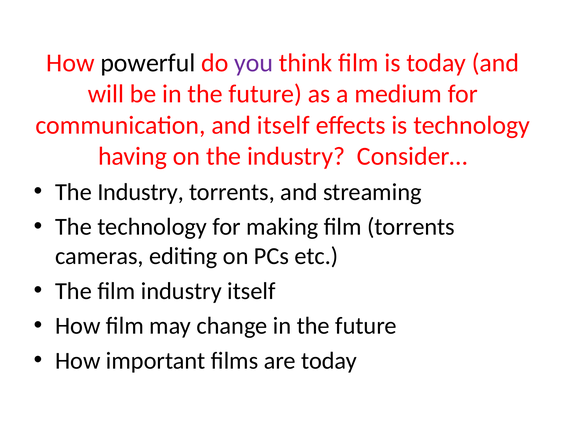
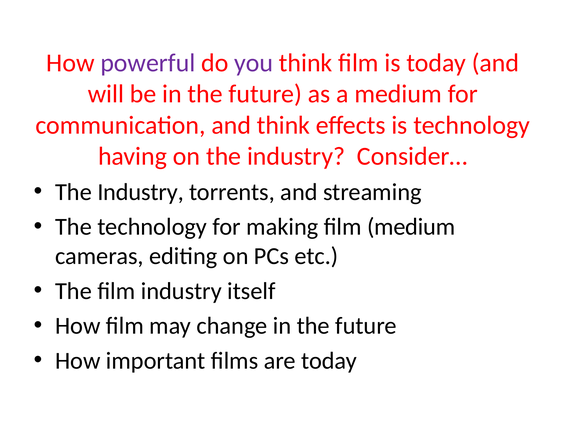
powerful colour: black -> purple (148, 63)
and itself: itself -> think (283, 125)
film torrents: torrents -> medium (411, 227)
